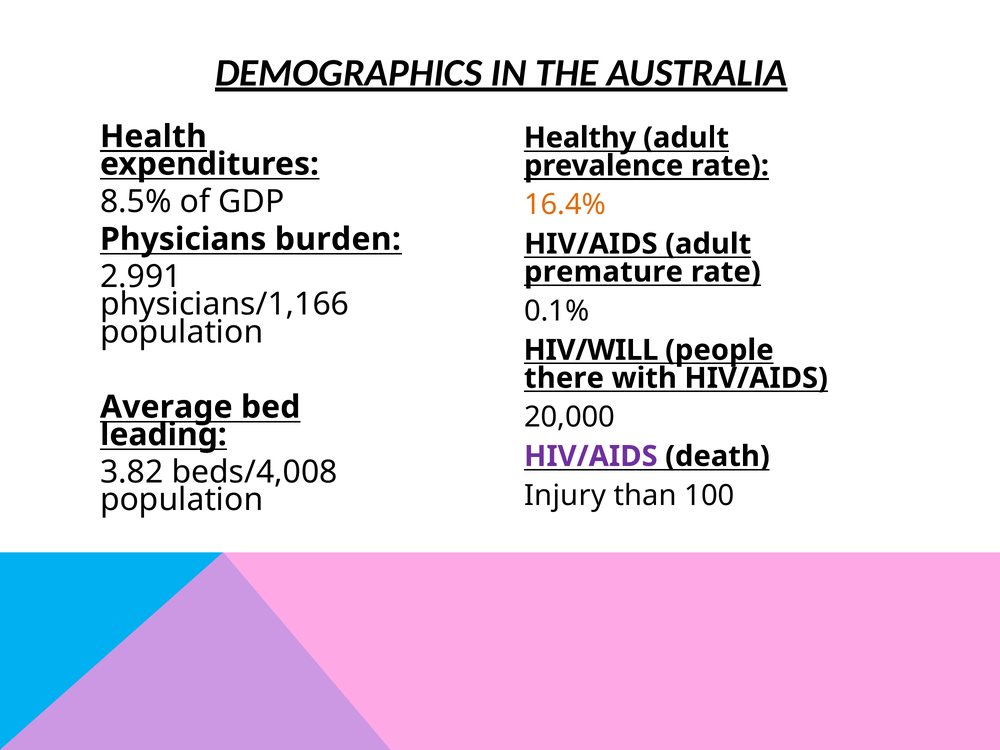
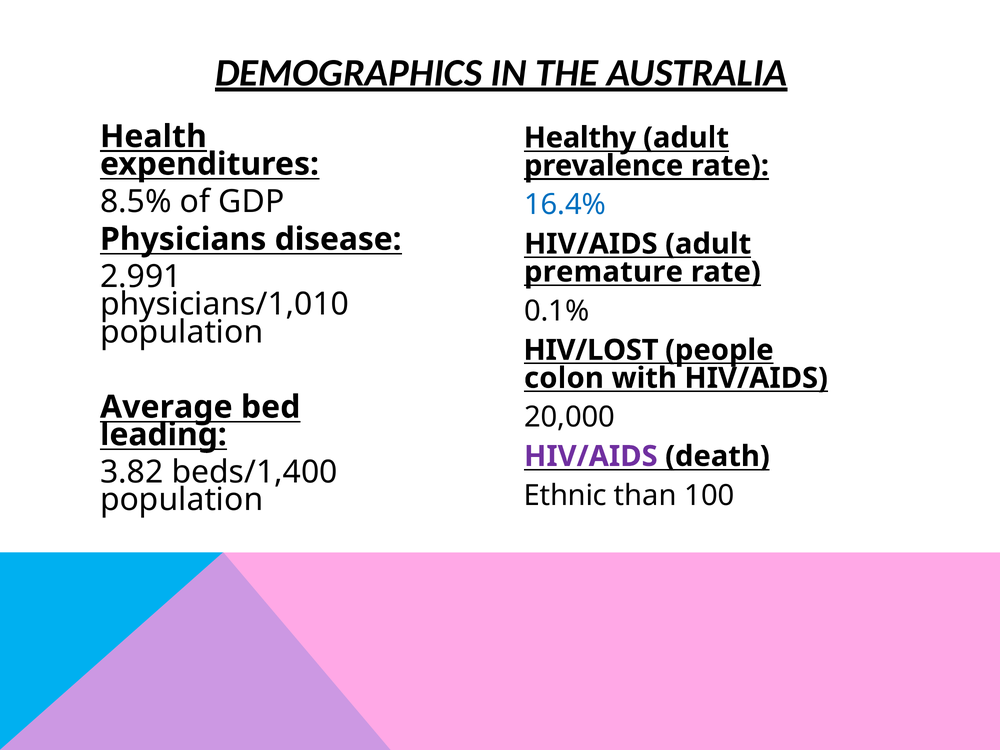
16.4% colour: orange -> blue (565, 205)
burden: burden -> disease (338, 239)
physicians/1,166: physicians/1,166 -> physicians/1,010 (225, 304)
HIV/WILL: HIV/WILL -> HIV/LOST (591, 350)
there: there -> colon (564, 378)
beds/4,008: beds/4,008 -> beds/1,400 (255, 472)
Injury: Injury -> Ethnic (565, 495)
